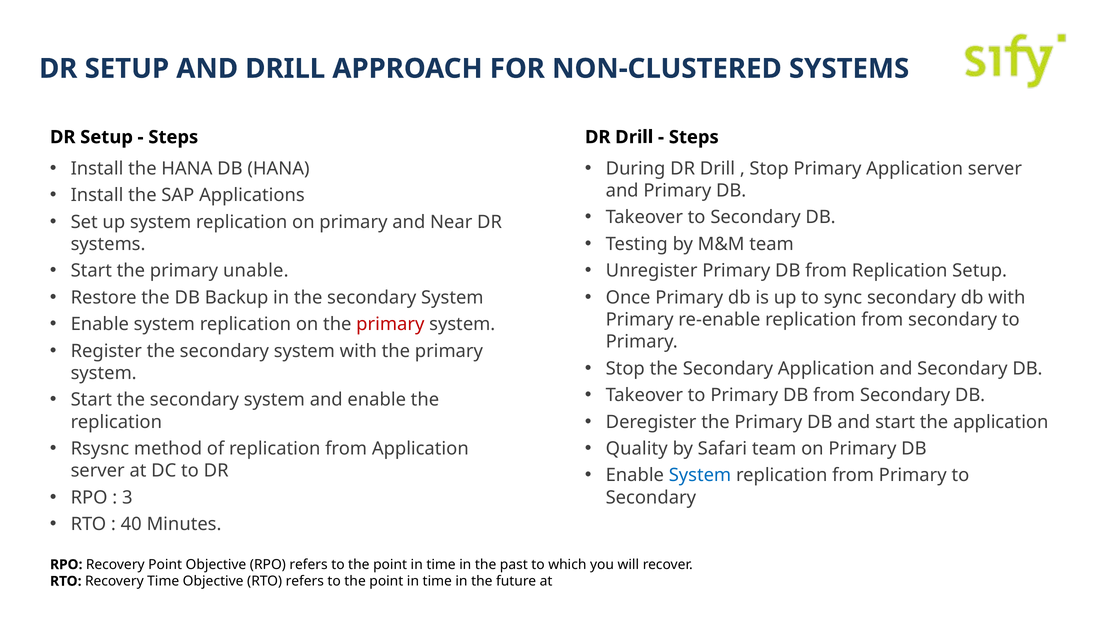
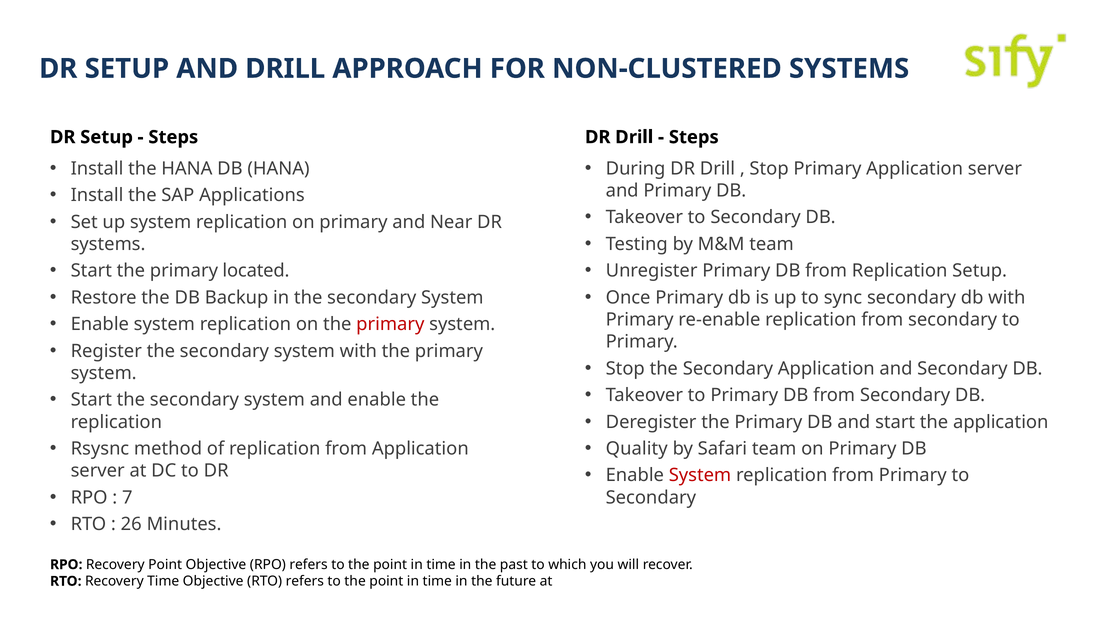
unable: unable -> located (256, 271)
System colour: blue -> red (700, 475)
3: 3 -> 7 (127, 497)
40: 40 -> 26 (131, 524)
